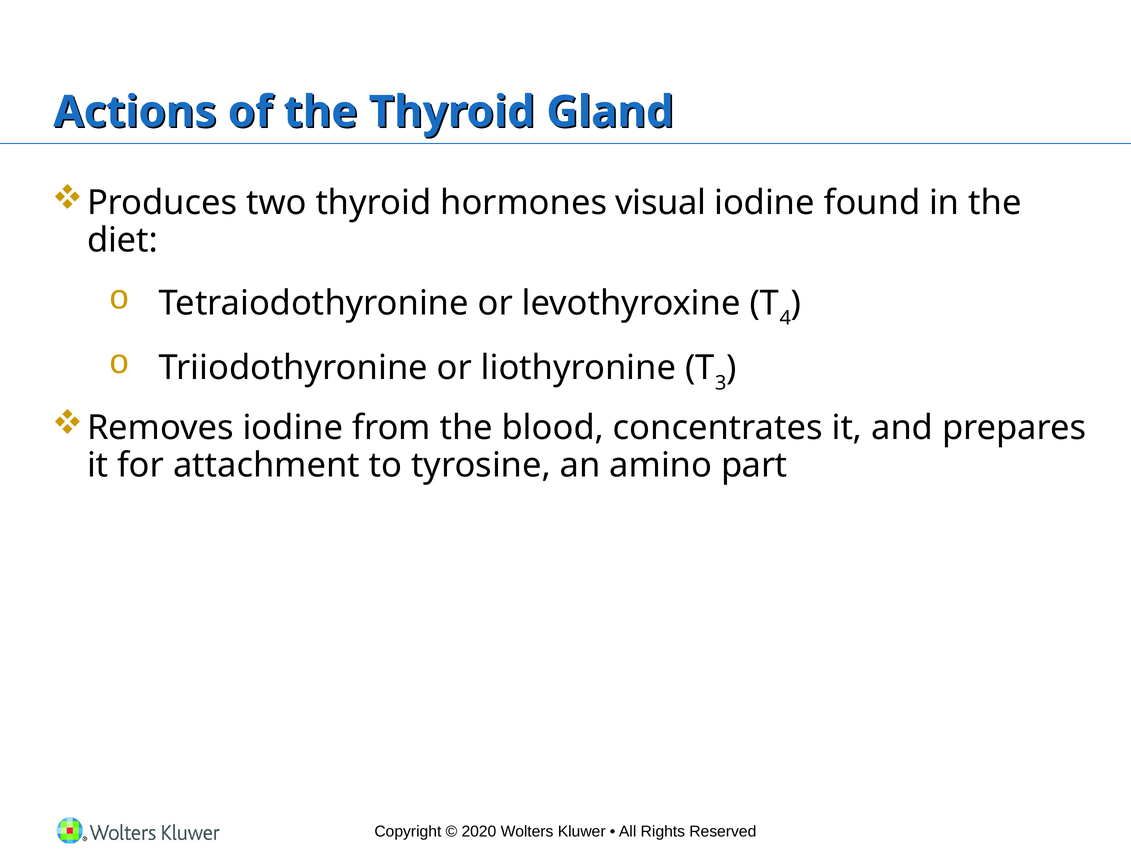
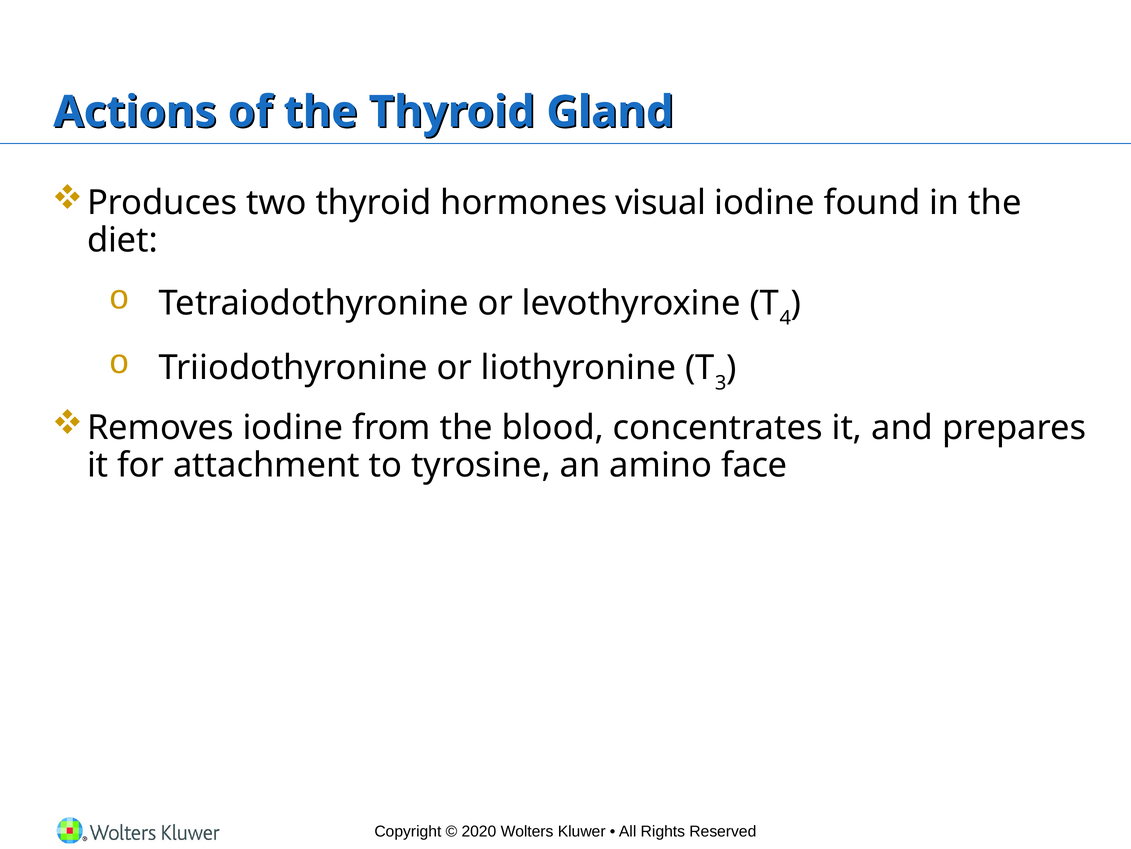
part: part -> face (754, 465)
